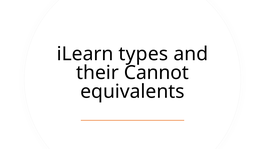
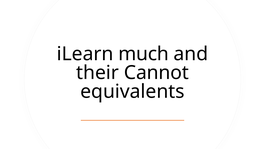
types: types -> much (144, 54)
